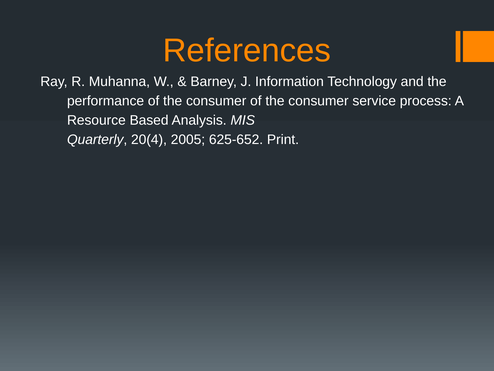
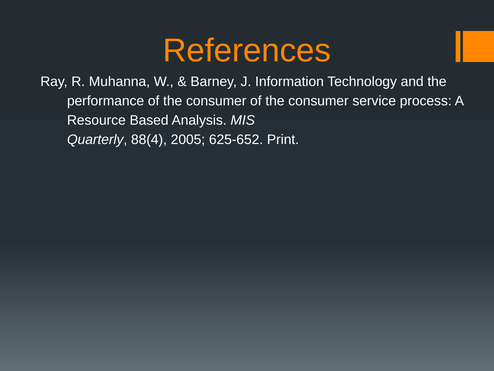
20(4: 20(4 -> 88(4 (149, 139)
